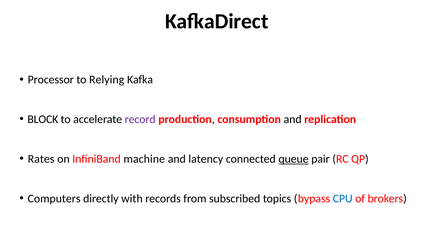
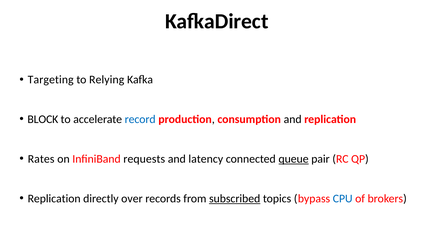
Processor: Processor -> Targeting (51, 80)
record colour: purple -> blue (140, 119)
machine: machine -> requests (144, 159)
Computers: Computers -> Replication (54, 199)
with: with -> over (132, 199)
subscribed underline: none -> present (235, 199)
